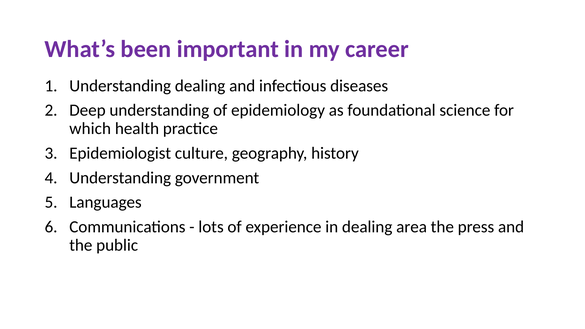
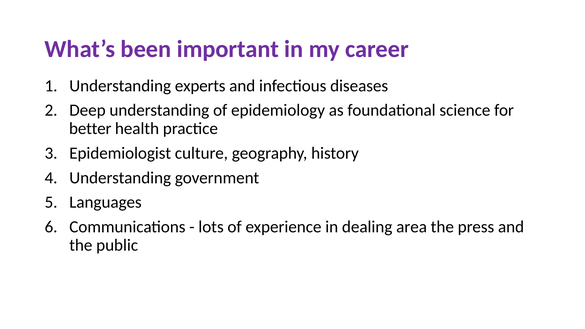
Understanding dealing: dealing -> experts (200, 86)
which: which -> better (90, 129)
